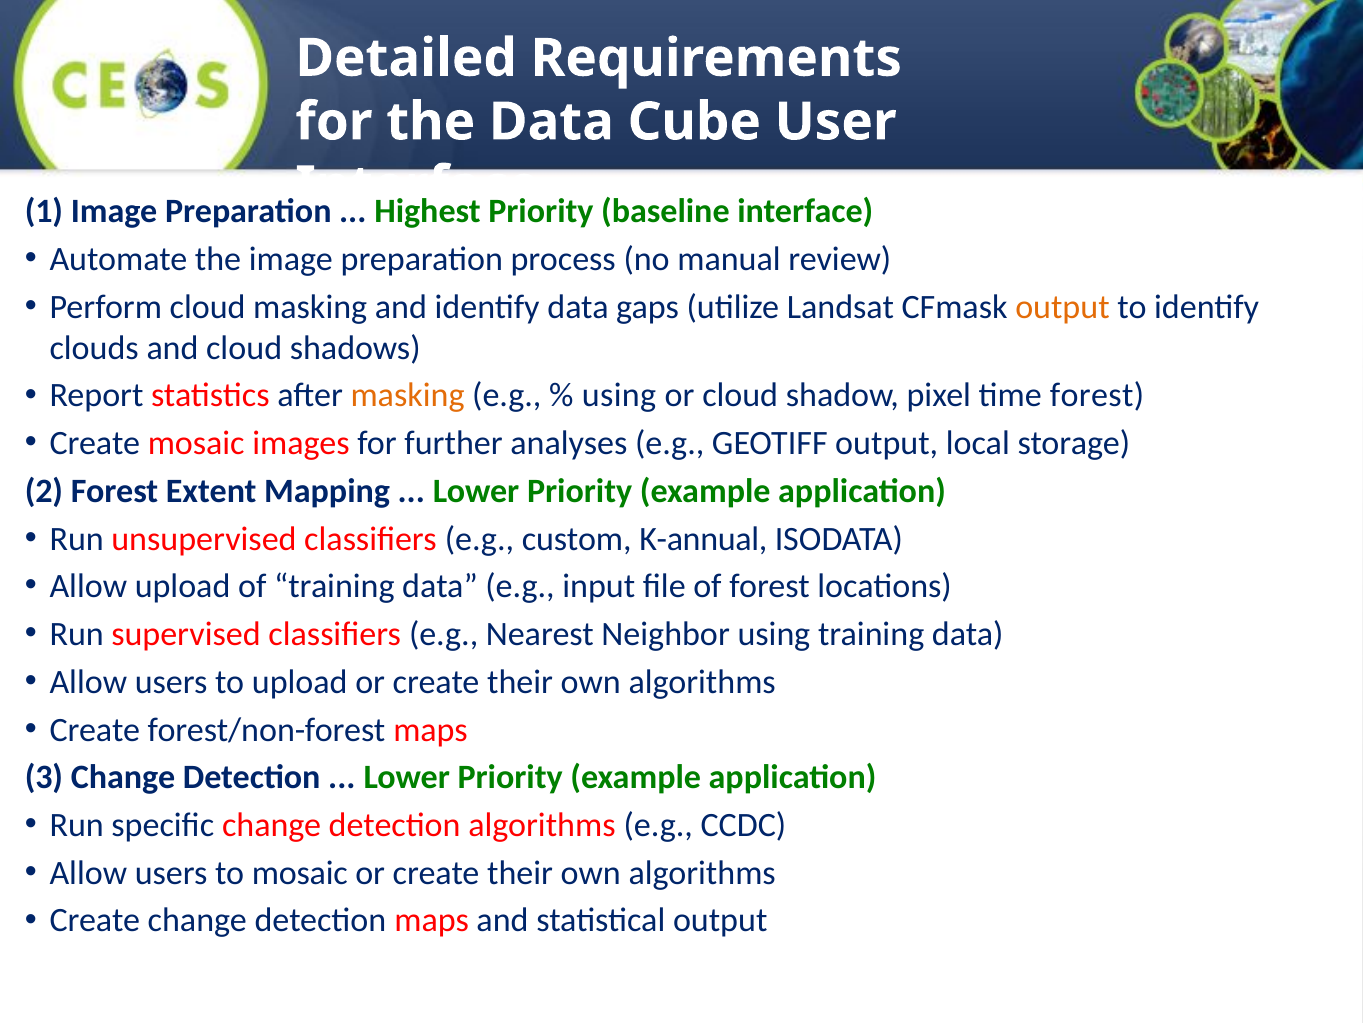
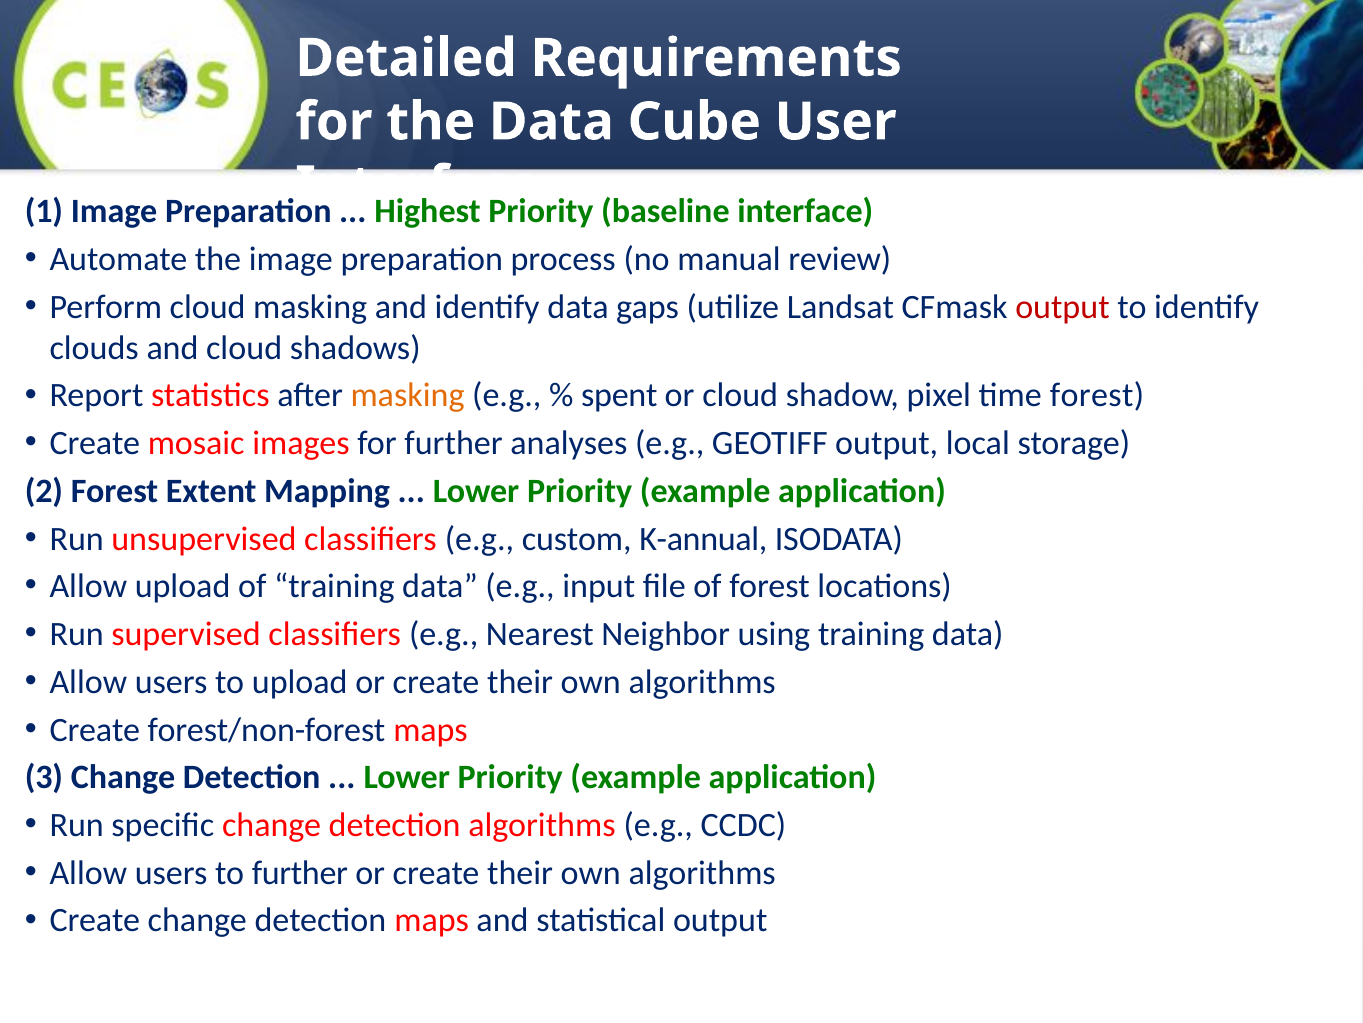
output colour: orange -> red (1062, 307)
using: using -> spent (619, 395)
to mosaic: mosaic -> further (300, 872)
